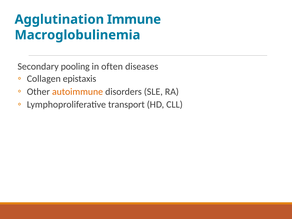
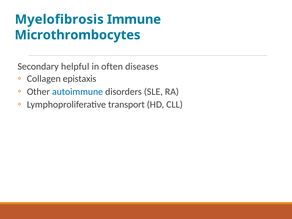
Agglutination: Agglutination -> Myelofibrosis (59, 19)
Macroglobulinemia: Macroglobulinemia -> Microthrombocytes (78, 35)
pooling: pooling -> helpful (75, 67)
autoimmune colour: orange -> blue (78, 92)
